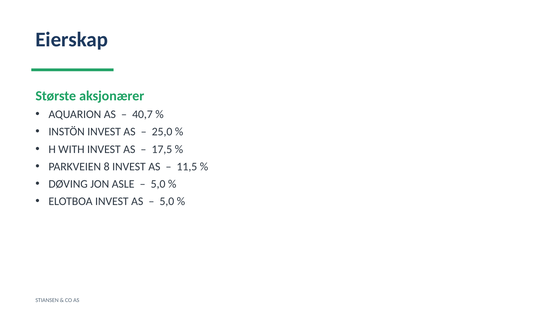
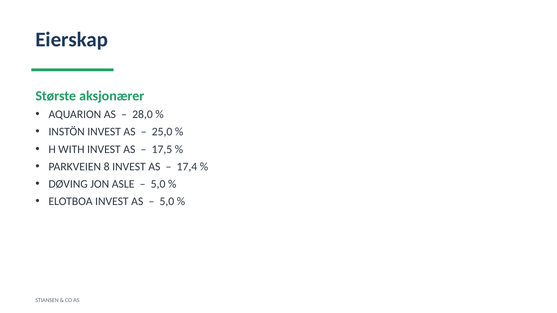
40,7: 40,7 -> 28,0 (142, 115)
11,5: 11,5 -> 17,4 (187, 167)
